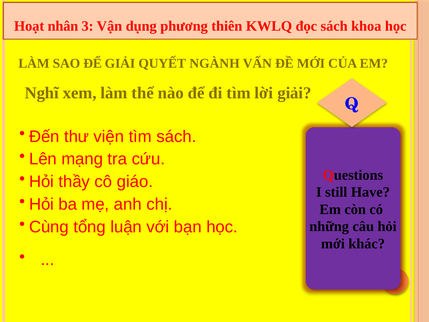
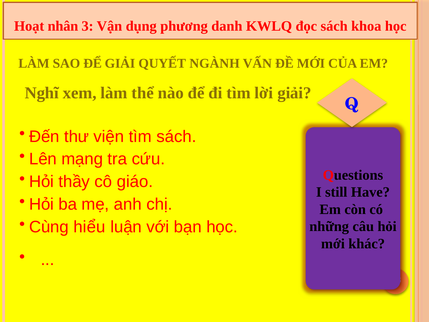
thiên: thiên -> danh (227, 26)
tổng: tổng -> hiểu (90, 227)
